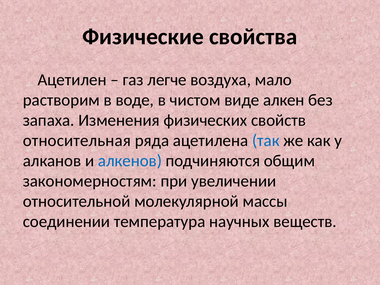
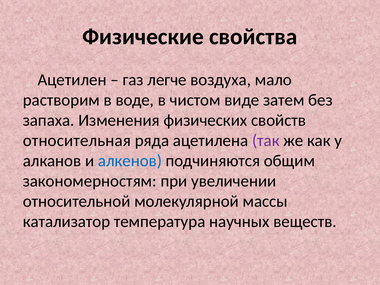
алкен: алкен -> затем (284, 100)
так colour: blue -> purple (266, 141)
соединении: соединении -> катализатор (66, 222)
